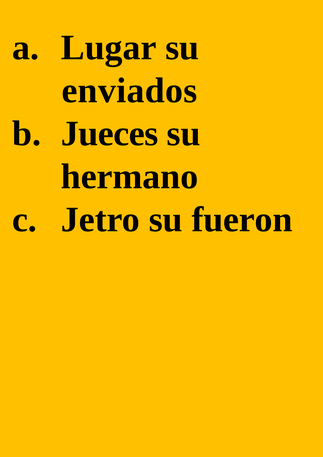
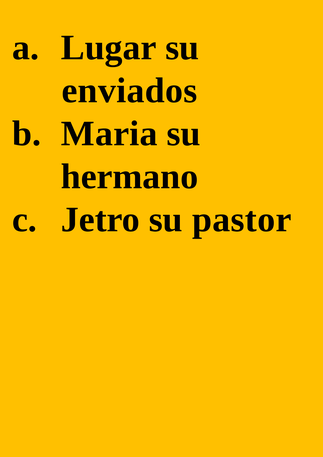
Jueces: Jueces -> Maria (109, 134)
fueron: fueron -> pastor (242, 220)
